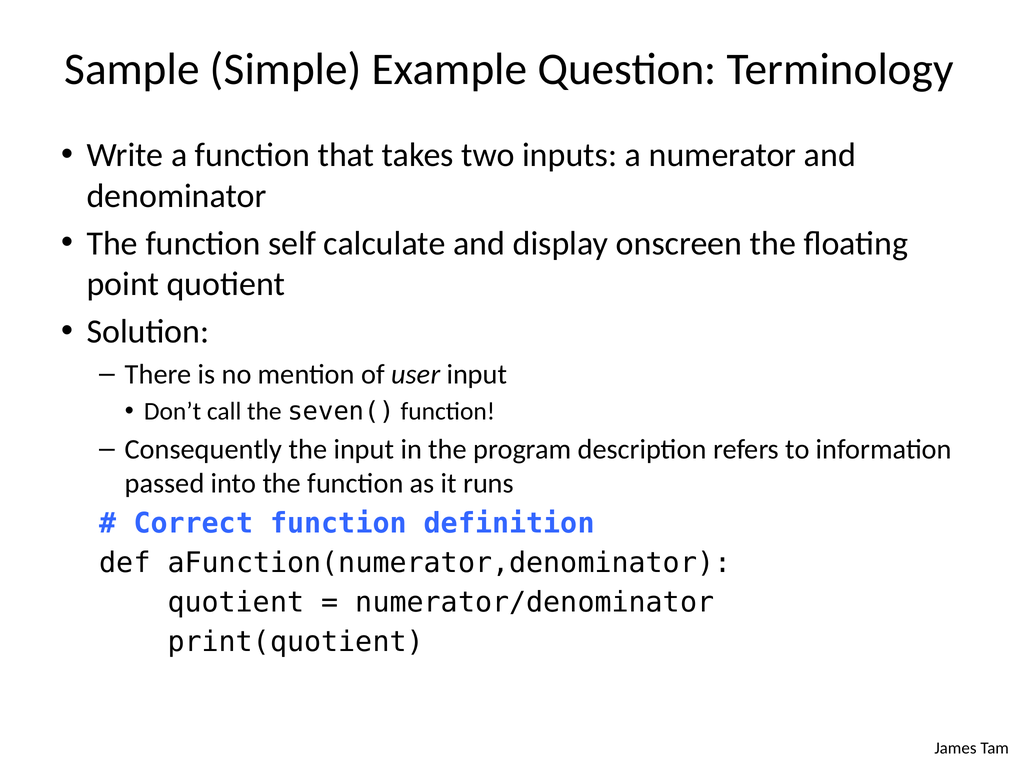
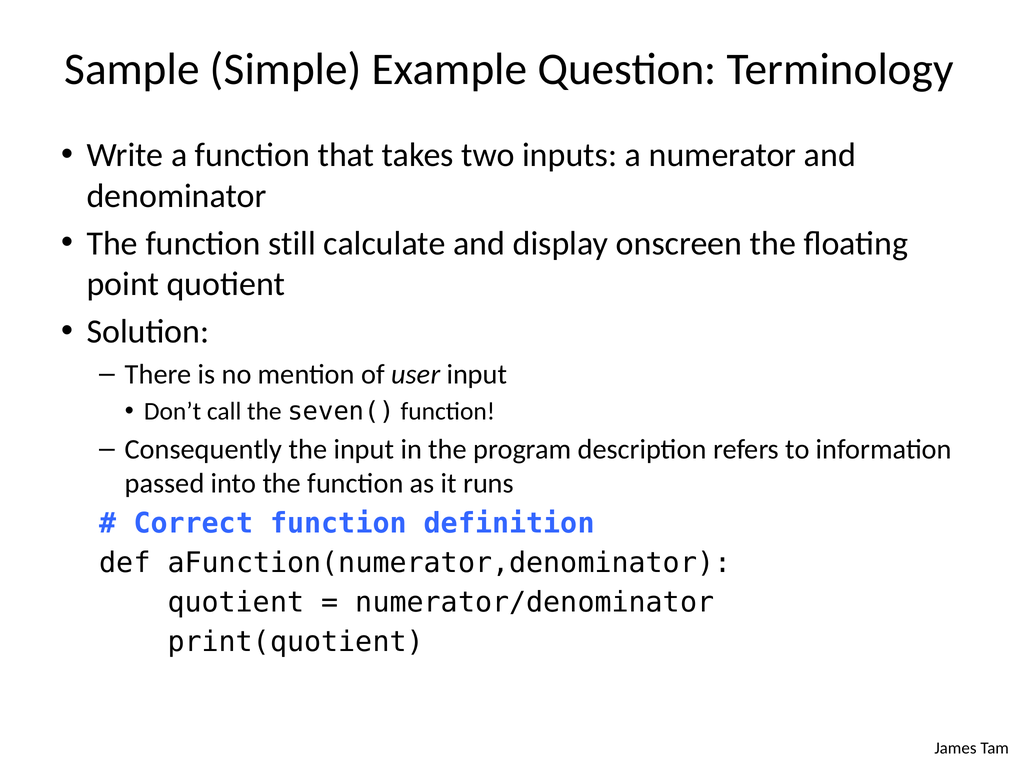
self: self -> still (292, 244)
